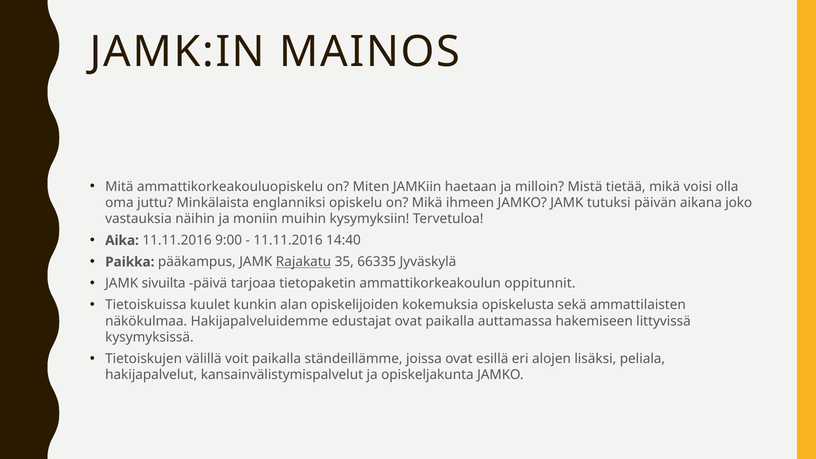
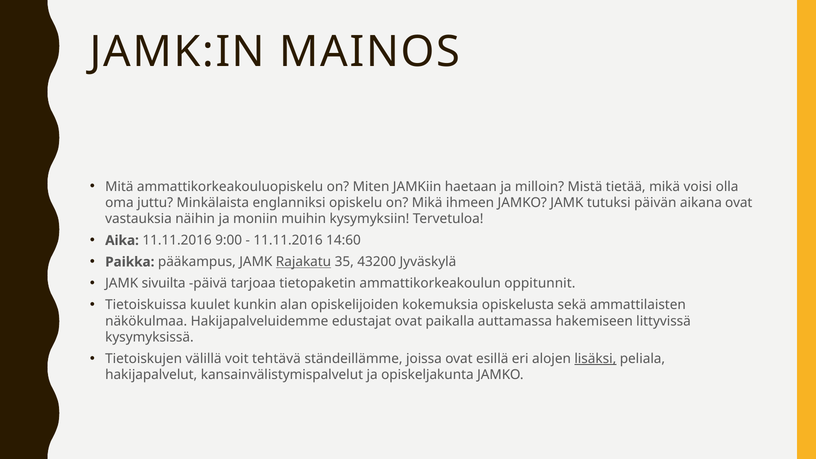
aikana joko: joko -> ovat (739, 203)
14:40: 14:40 -> 14:60 (344, 240)
66335: 66335 -> 43200 (377, 262)
voit paikalla: paikalla -> tehtävä (276, 359)
lisäksi underline: none -> present (595, 359)
